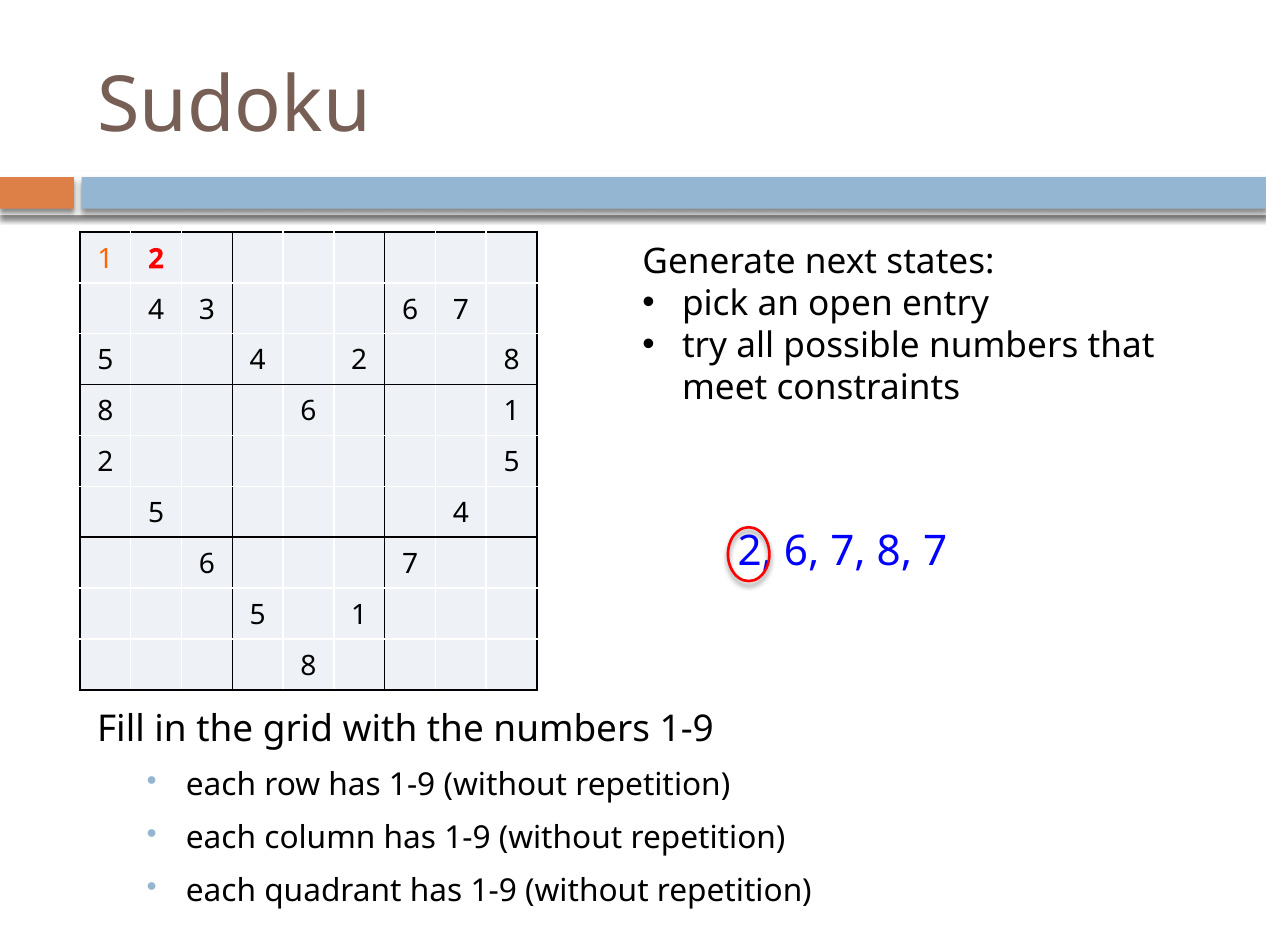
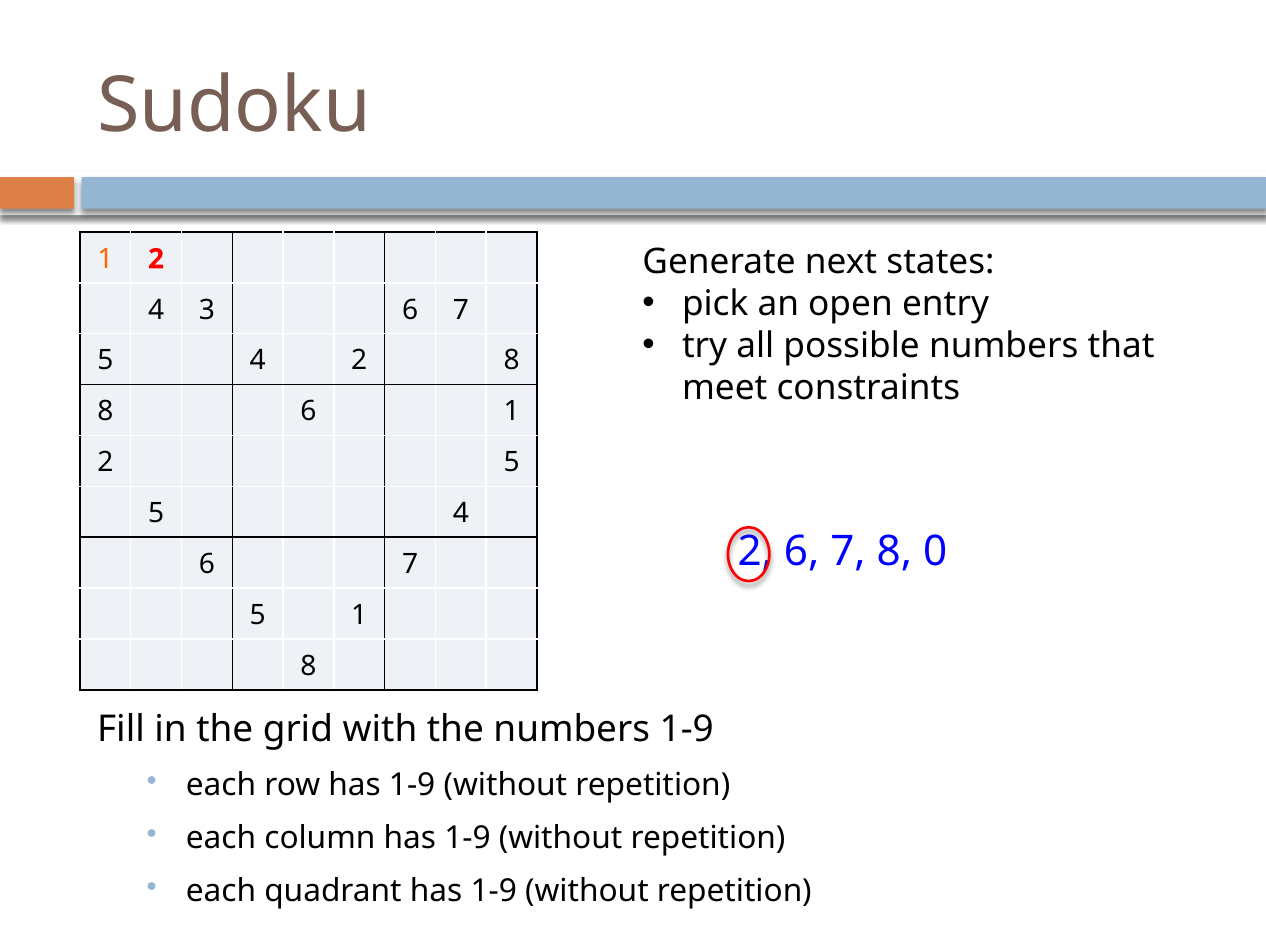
8 7: 7 -> 0 (935, 552)
